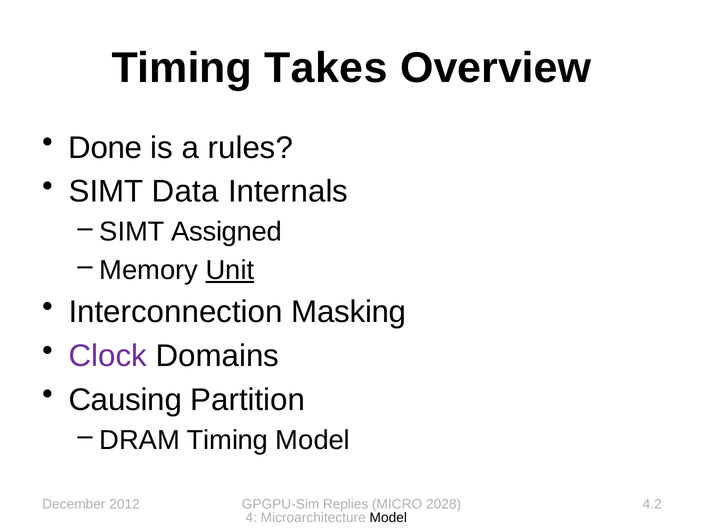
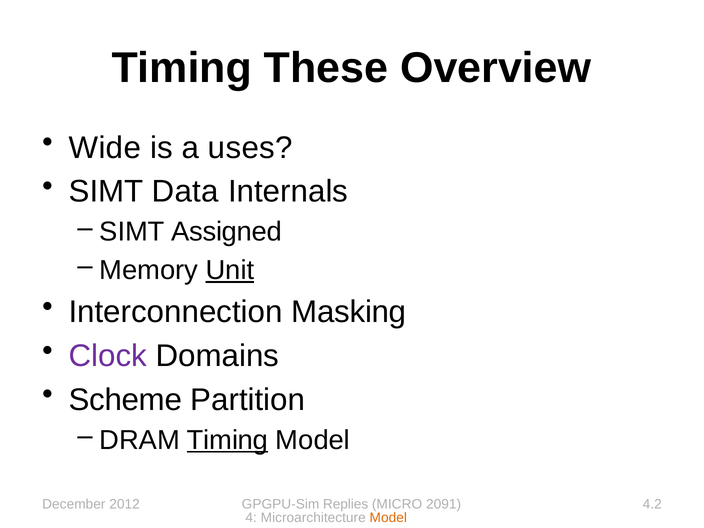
Takes: Takes -> These (326, 68)
Done: Done -> Wide (105, 148)
rules: rules -> uses (250, 148)
Causing: Causing -> Scheme (125, 400)
Timing underline: none -> present (228, 440)
2028: 2028 -> 2091 (444, 504)
Model colour: black -> orange (388, 518)
